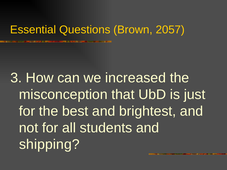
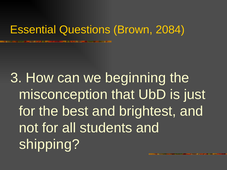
2057: 2057 -> 2084 (170, 30)
increased: increased -> beginning (136, 78)
